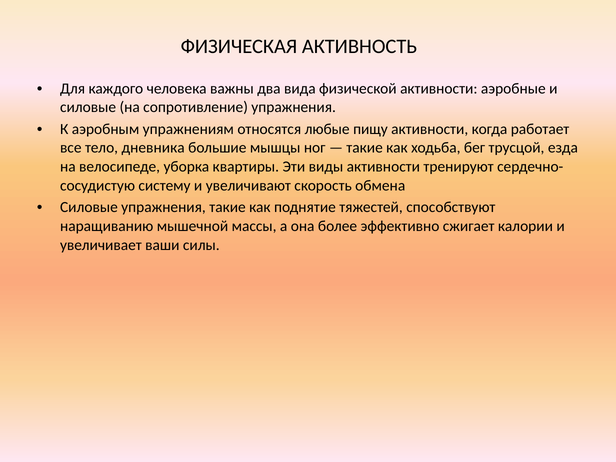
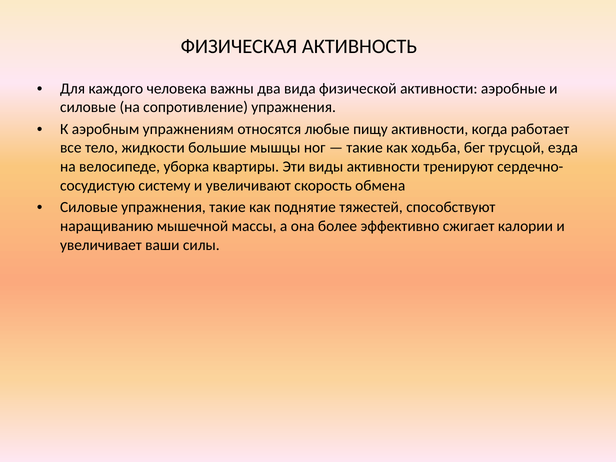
дневника: дневника -> жидкости (153, 148)
